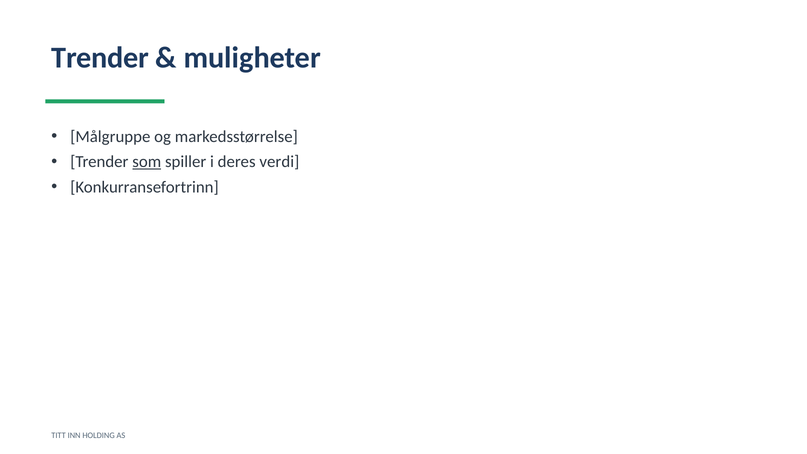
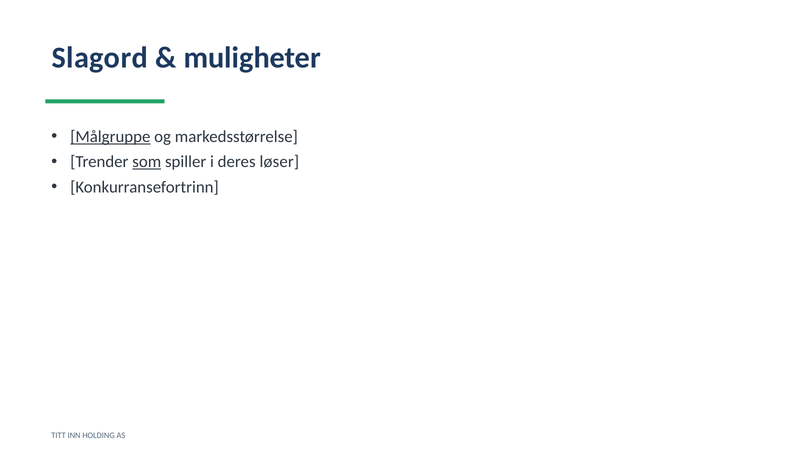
Trender: Trender -> Slagord (100, 58)
Målgruppe underline: none -> present (110, 137)
verdi: verdi -> løser (279, 162)
